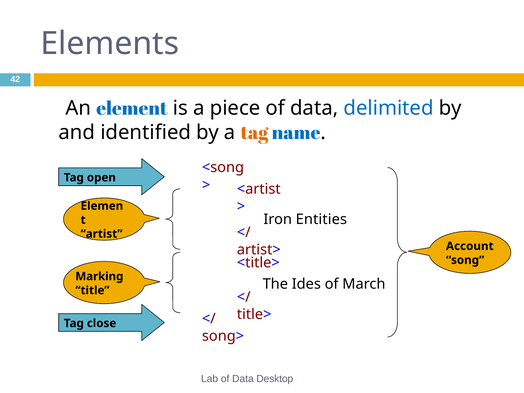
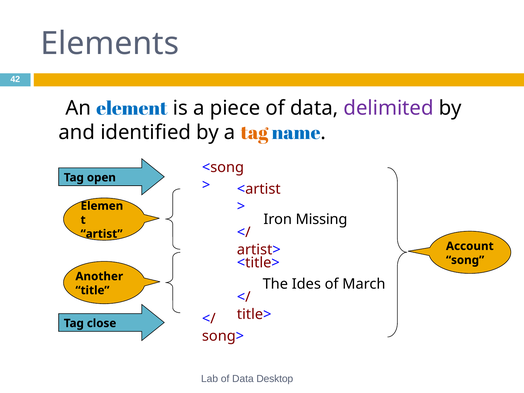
delimited colour: blue -> purple (389, 108)
Entities: Entities -> Missing (322, 219)
Marking: Marking -> Another (99, 276)
